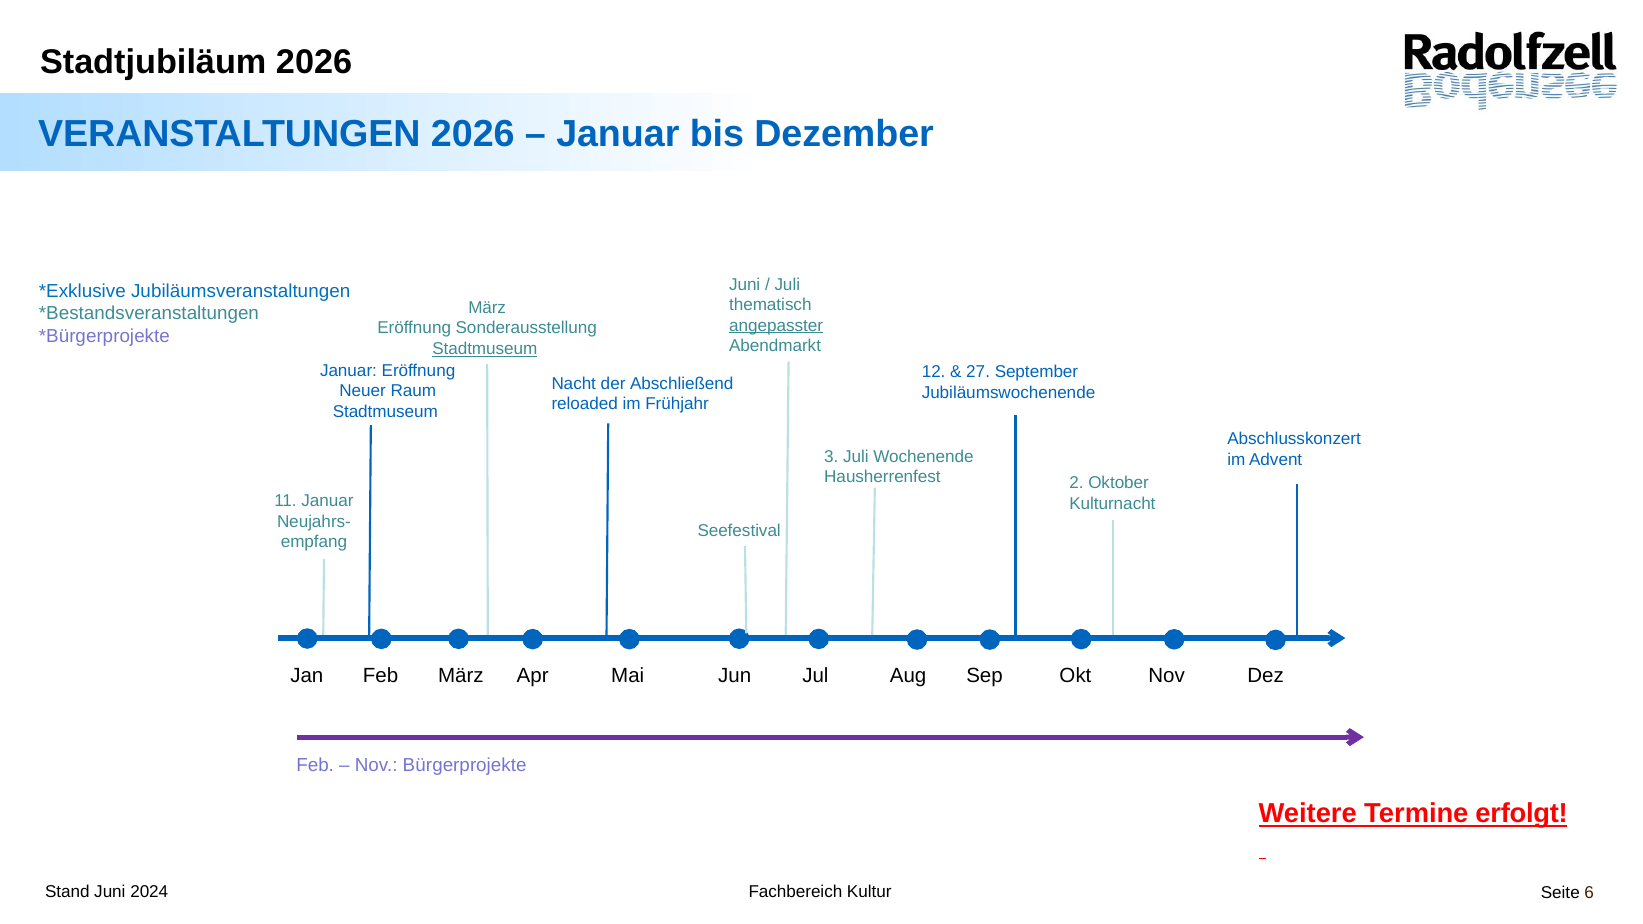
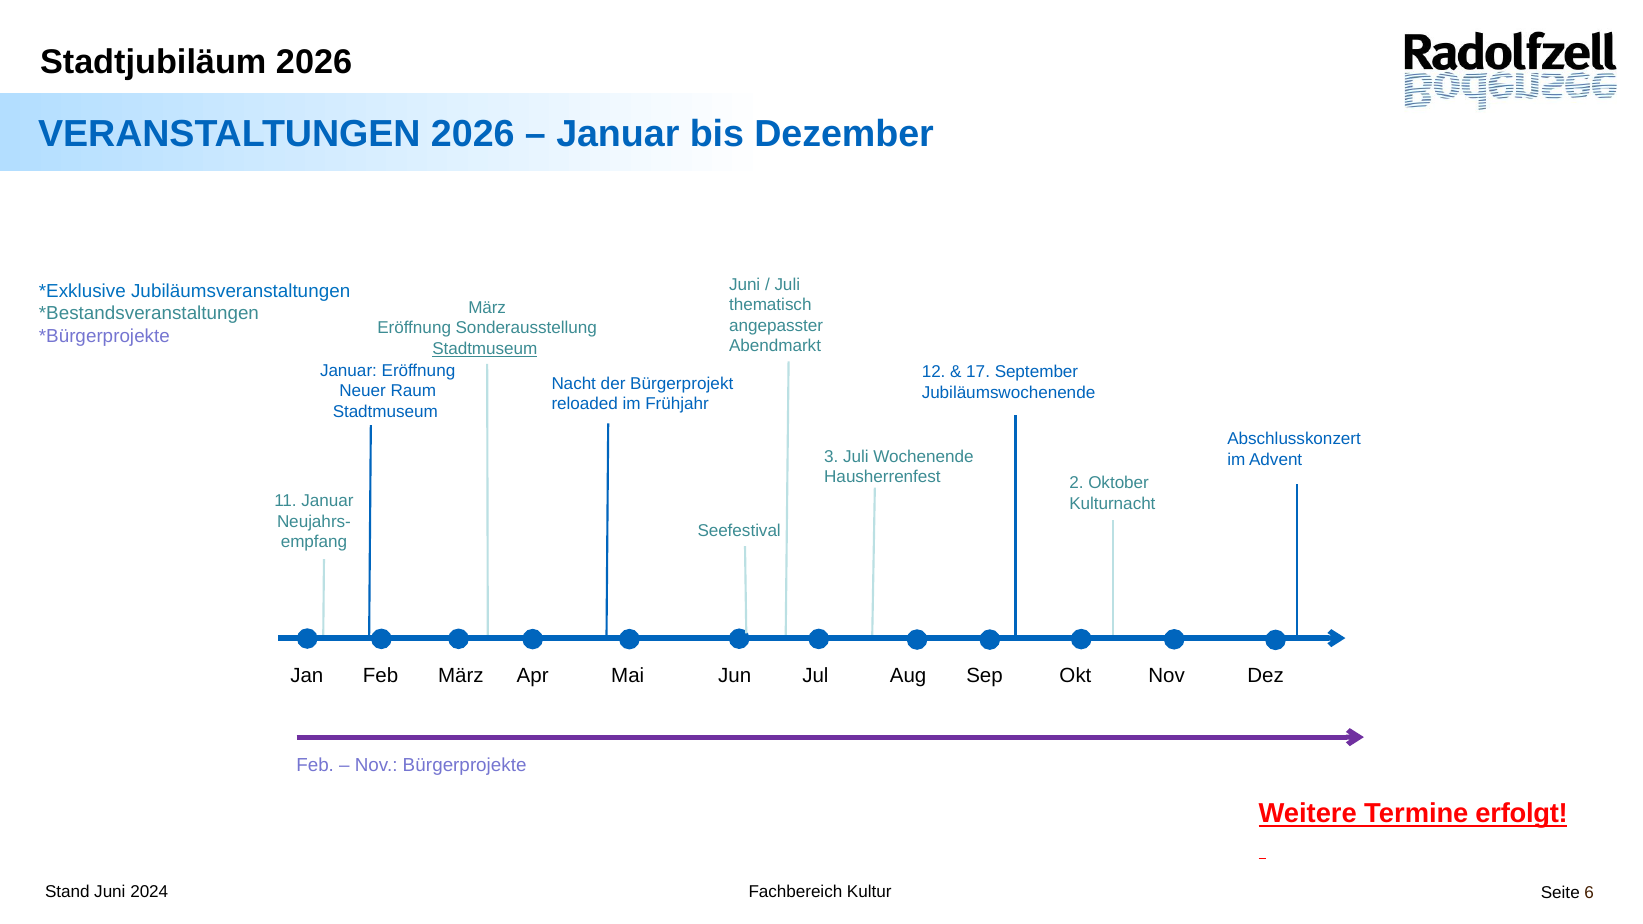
angepasster underline: present -> none (776, 326)
27: 27 -> 17 (978, 372)
Abschließend: Abschließend -> Bürgerprojekt (682, 384)
